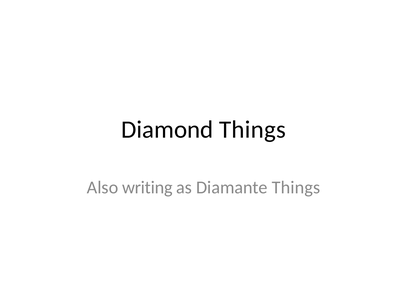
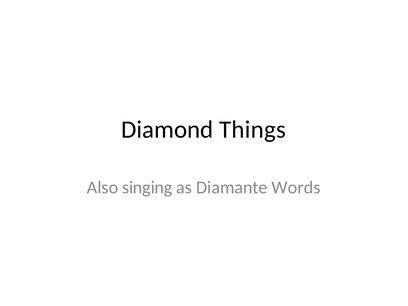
writing: writing -> singing (147, 188)
Diamante Things: Things -> Words (296, 188)
